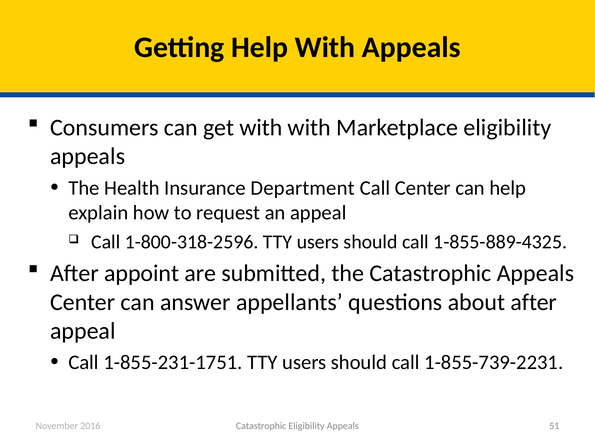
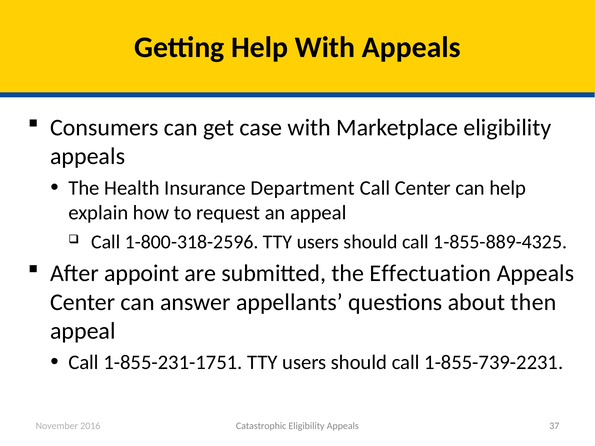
get with: with -> case (261, 128)
the Catastrophic: Catastrophic -> Effectuation (430, 274)
about after: after -> then (534, 302)
51: 51 -> 37 (554, 426)
